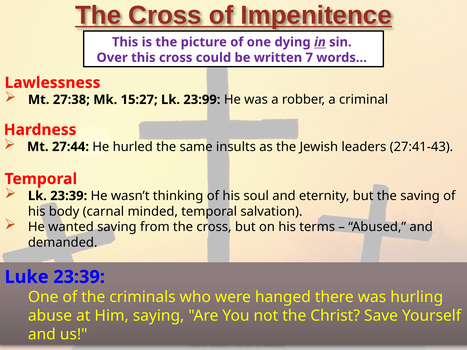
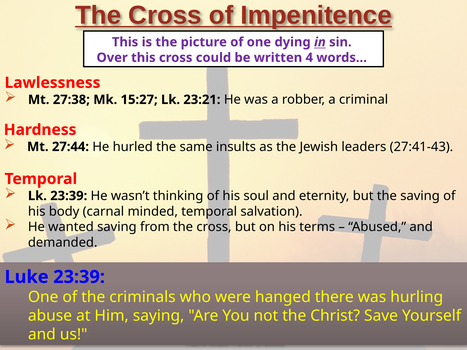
7: 7 -> 4 (309, 58)
23:99: 23:99 -> 23:21 (202, 100)
